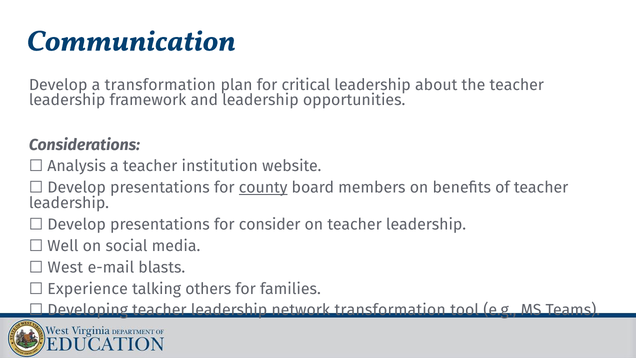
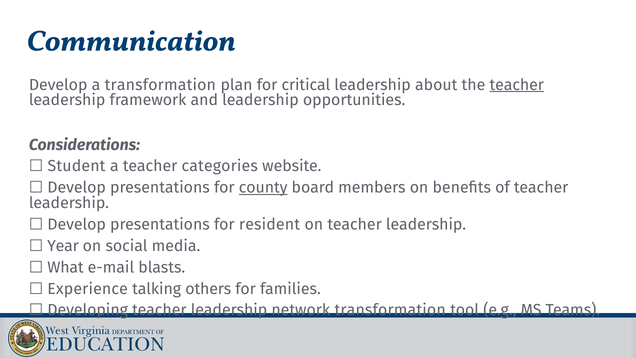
teacher underline: none -> present (517, 85)
Analysis: Analysis -> Student (77, 166)
institution: institution -> categories (220, 166)
consider: consider -> resident (269, 224)
Well: Well -> Year (63, 246)
West: West -> What (65, 267)
